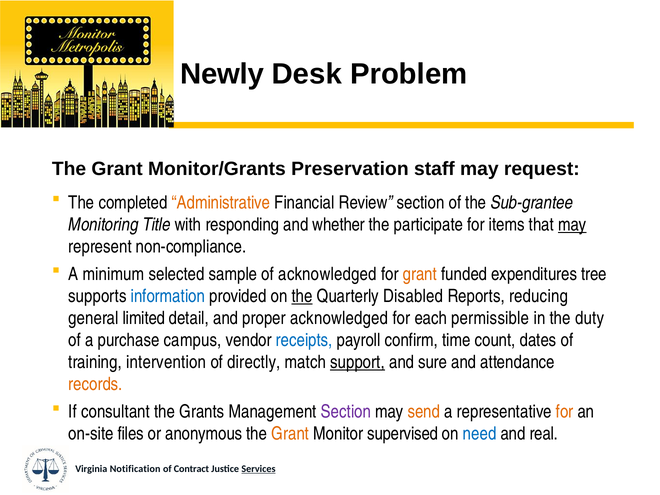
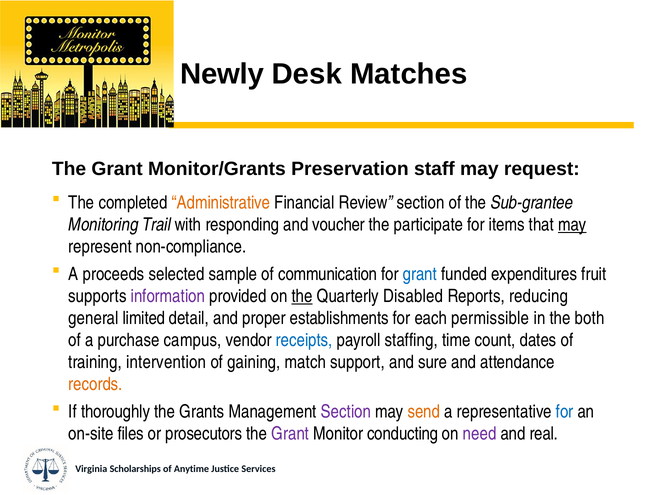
Problem: Problem -> Matches (409, 74)
Title: Title -> Trail (157, 225)
whether: whether -> voucher (339, 225)
minimum: minimum -> proceeds (114, 274)
of acknowledged: acknowledged -> communication (328, 274)
grant colour: orange -> blue (420, 274)
tree: tree -> fruit (594, 274)
information colour: blue -> purple (168, 296)
proper acknowledged: acknowledged -> establishments (339, 318)
duty: duty -> both (590, 318)
confirm: confirm -> staffing (411, 340)
directly: directly -> gaining (254, 362)
support underline: present -> none (357, 362)
consultant: consultant -> thoroughly (116, 412)
for colour: orange -> blue (565, 412)
anonymous: anonymous -> prosecutors (204, 434)
Grant colour: orange -> purple (290, 434)
supervised: supervised -> conducting (403, 434)
need colour: blue -> purple (480, 434)
Notification: Notification -> Scholarships (135, 469)
Contract: Contract -> Anytime (191, 469)
Services underline: present -> none (258, 469)
